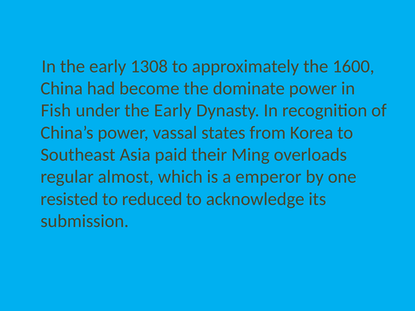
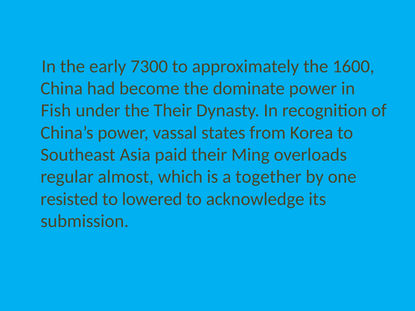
1308: 1308 -> 7300 (149, 66)
under the Early: Early -> Their (173, 111)
emperor: emperor -> together (268, 177)
reduced: reduced -> lowered (152, 199)
